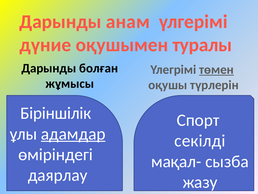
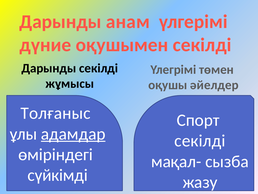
оқушымен туралы: туралы -> секілді (202, 45)
Дарынды болған: болған -> секілді (99, 68)
төмен underline: present -> none (216, 69)
түрлерін: түрлерін -> әйелдер (214, 85)
Біріншілік: Біріншілік -> Толғаныс (56, 113)
даярлау: даярлау -> сүйкімді (58, 175)
